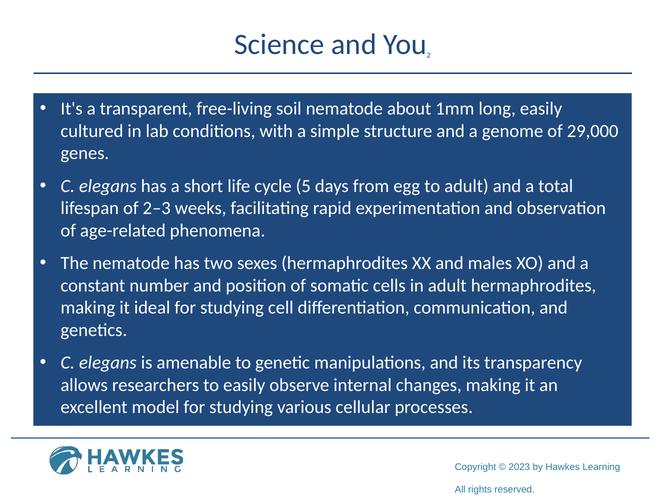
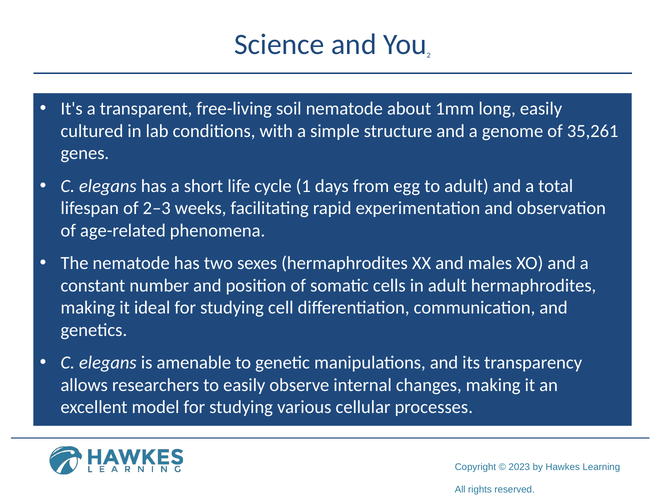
29,000: 29,000 -> 35,261 (593, 131)
5: 5 -> 1 (303, 186)
